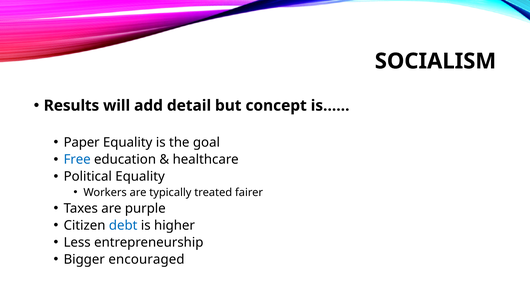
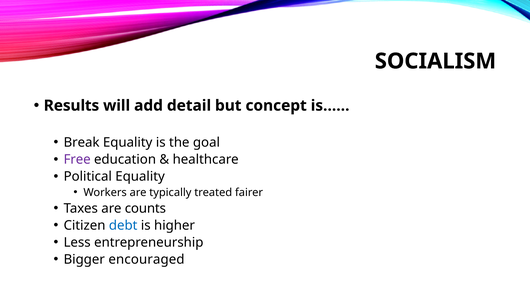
Paper: Paper -> Break (82, 143)
Free colour: blue -> purple (77, 160)
purple: purple -> counts (145, 208)
